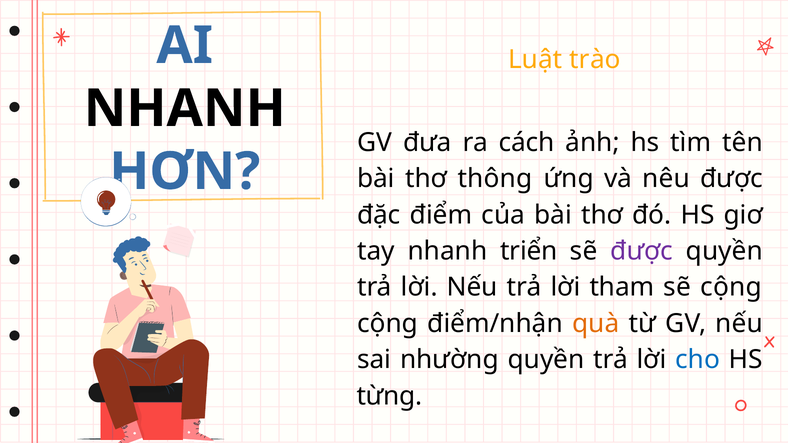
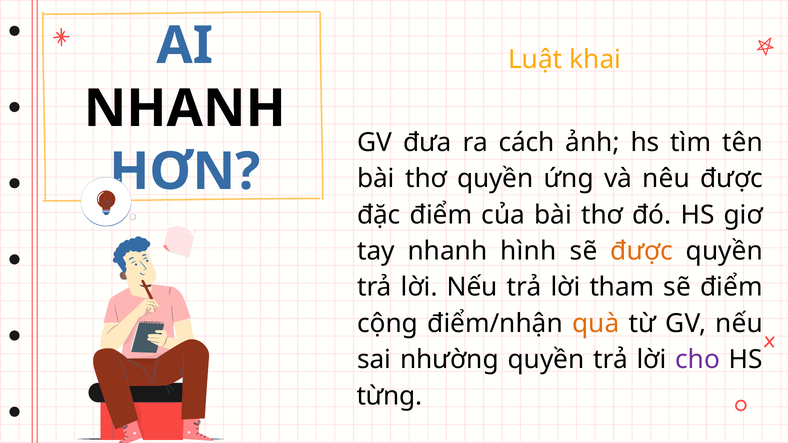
trào: trào -> khai (595, 60)
thơ thông: thông -> quyền (495, 179)
triển: triển -> hình (529, 251)
được colour: purple -> orange (642, 251)
sẽ cộng: cộng -> điểm (731, 287)
cho colour: blue -> purple (698, 360)
